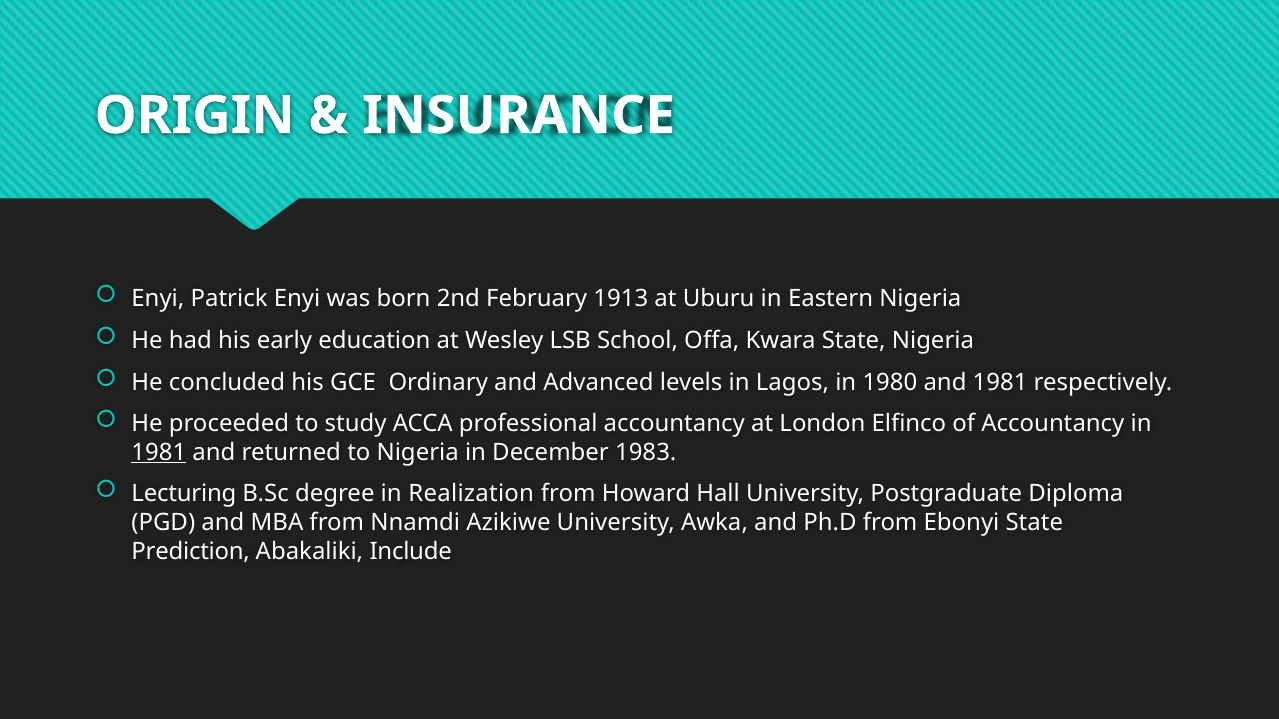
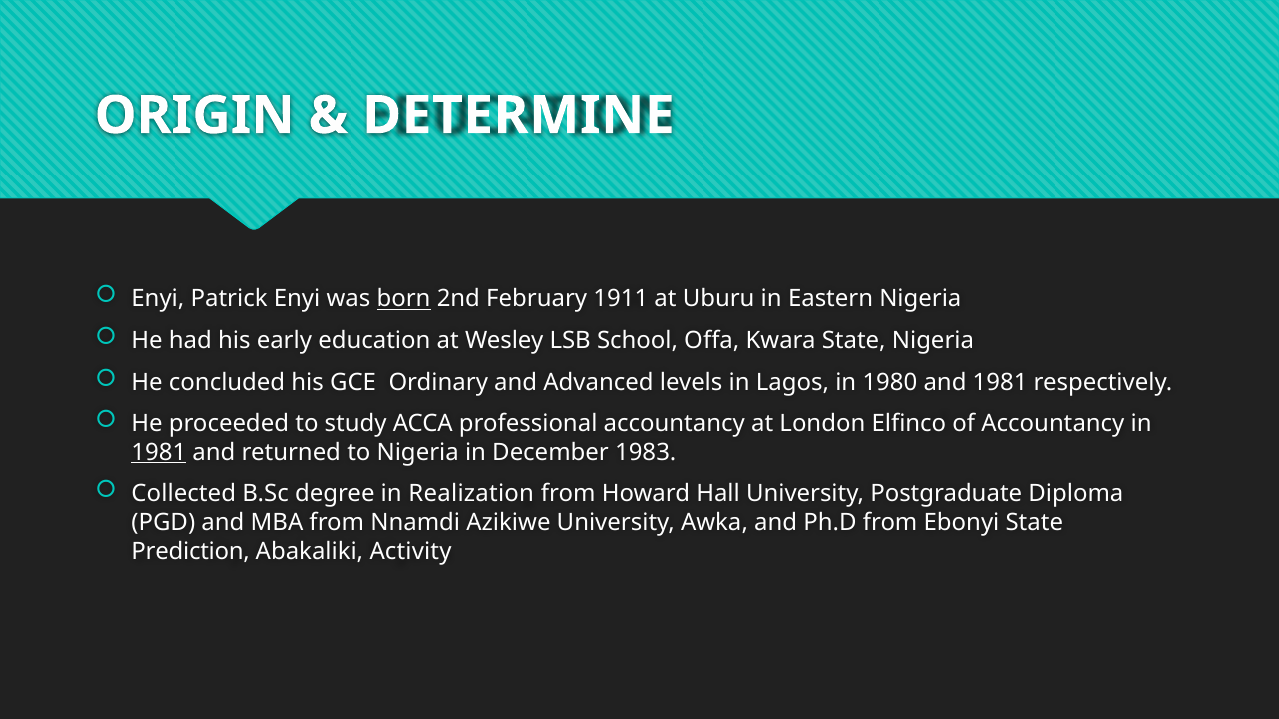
INSURANCE: INSURANCE -> DETERMINE (518, 116)
born underline: none -> present (404, 299)
1913: 1913 -> 1911 (621, 299)
Lecturing: Lecturing -> Collected (184, 494)
Include: Include -> Activity (411, 552)
